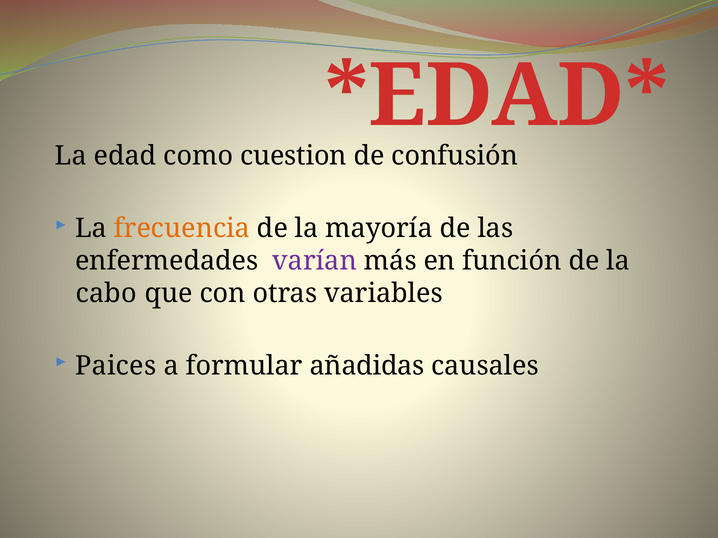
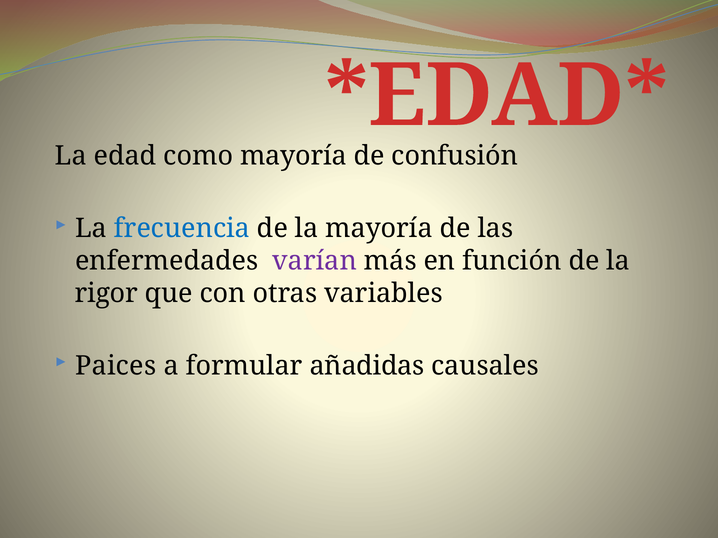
como cuestion: cuestion -> mayoría (293, 156)
frecuencia colour: orange -> blue (182, 229)
cabo: cabo -> rigor (106, 293)
